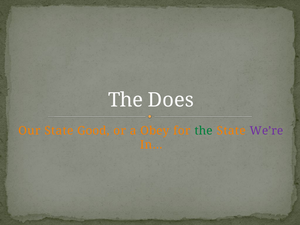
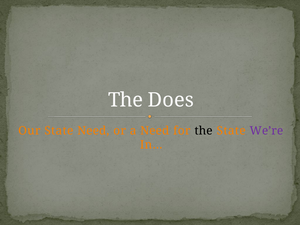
State Good: Good -> Need (93, 131)
a Obey: Obey -> Need (155, 131)
the colour: green -> black (204, 131)
